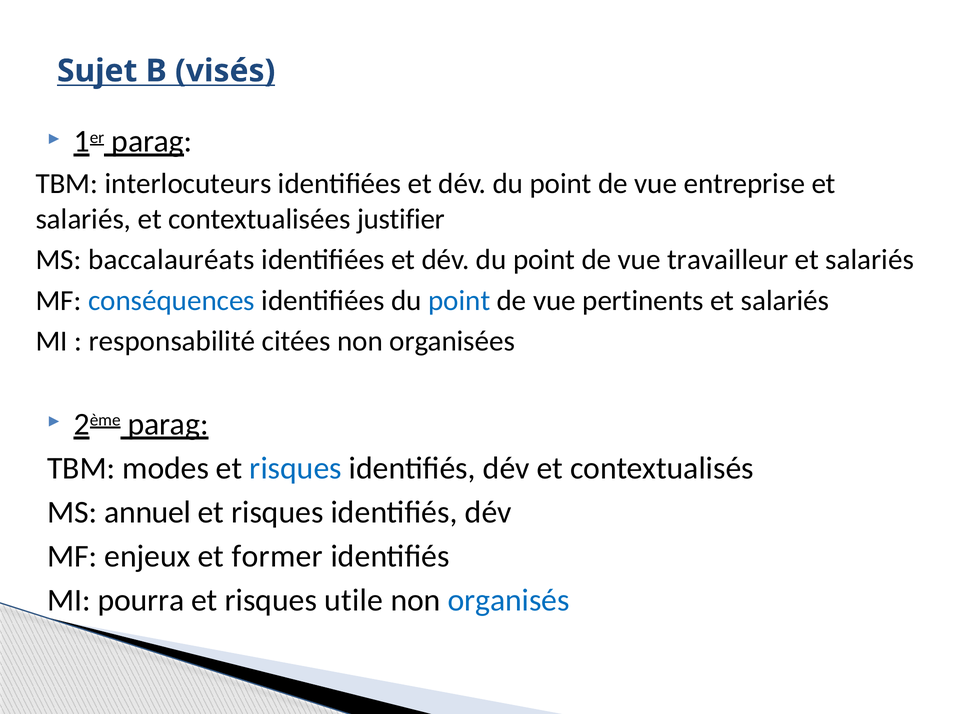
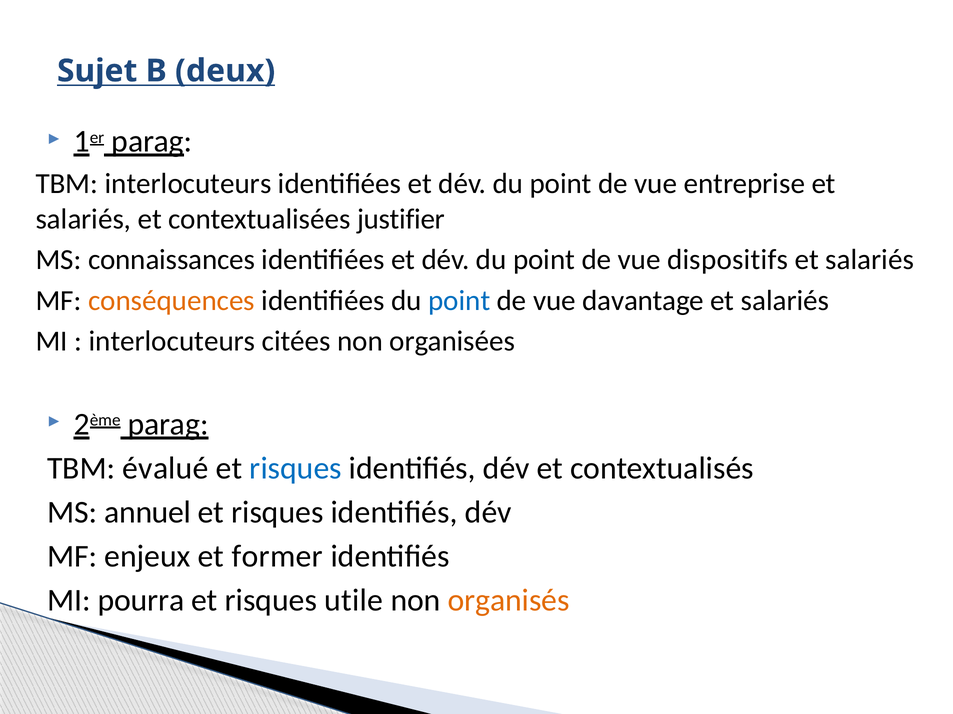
visés: visés -> deux (225, 71)
baccalauréats: baccalauréats -> connaissances (171, 260)
travailleur: travailleur -> dispositifs (728, 260)
conséquences colour: blue -> orange (171, 301)
pertinents: pertinents -> davantage (643, 301)
responsabilité: responsabilité -> interlocuteurs (172, 342)
modes: modes -> évalué (166, 469)
organisés colour: blue -> orange (509, 601)
